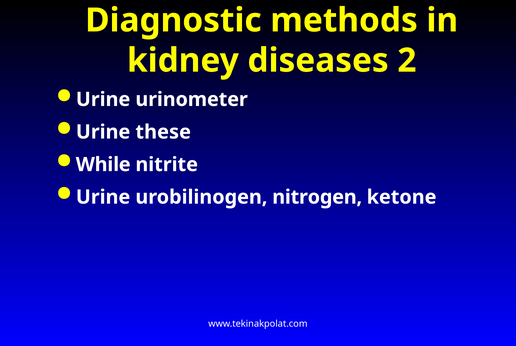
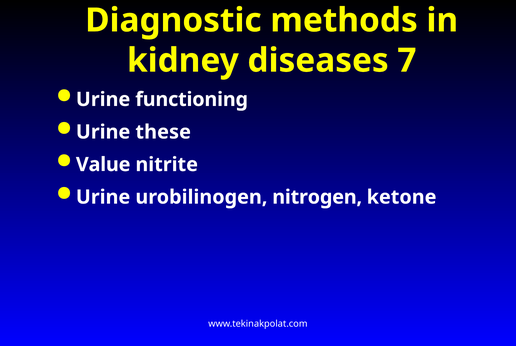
2: 2 -> 7 (407, 60)
urinometer: urinometer -> functioning (192, 99)
While: While -> Value (103, 164)
